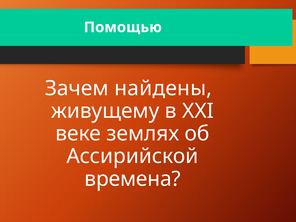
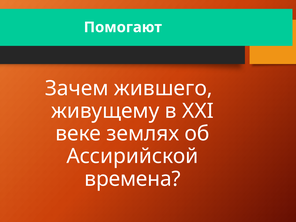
Помощью: Помощью -> Помогают (123, 27)
найдены: найдены -> жившего (163, 88)
